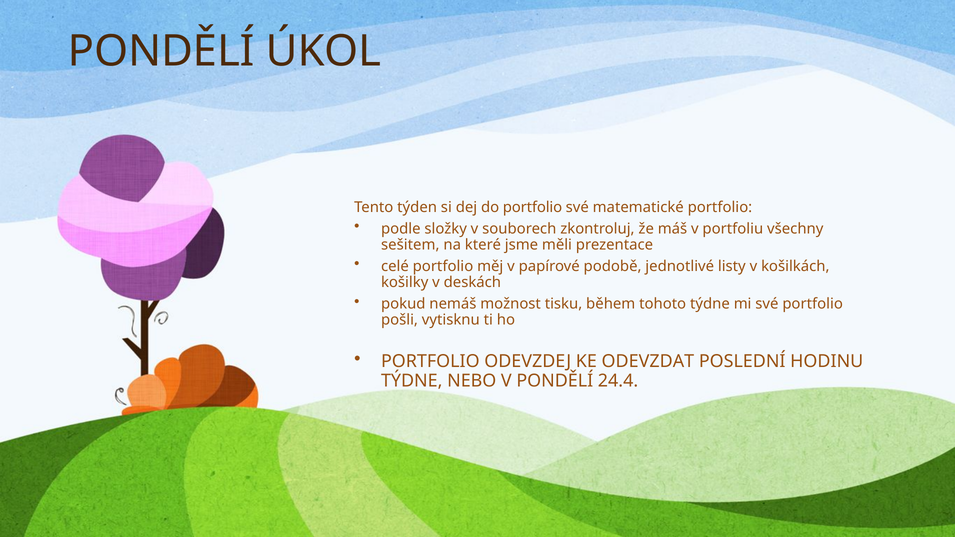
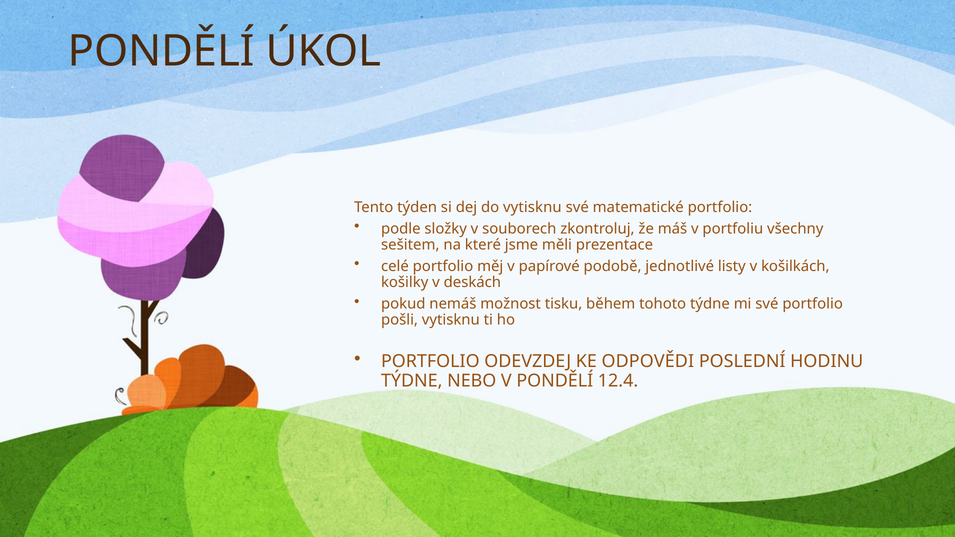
do portfolio: portfolio -> vytisknu (532, 207)
ODEVZDAT: ODEVZDAT -> ODPOVĚDI (648, 361)
24.4: 24.4 -> 12.4 (618, 381)
